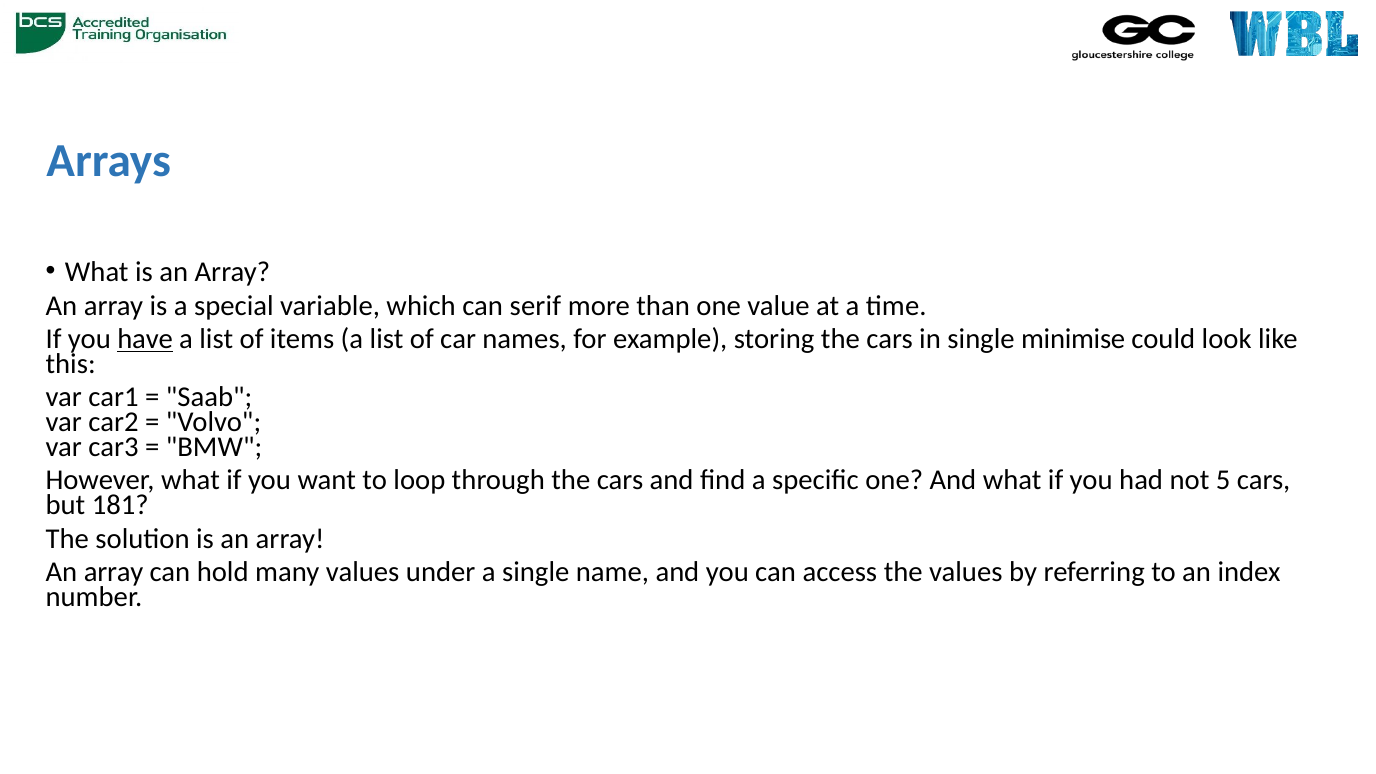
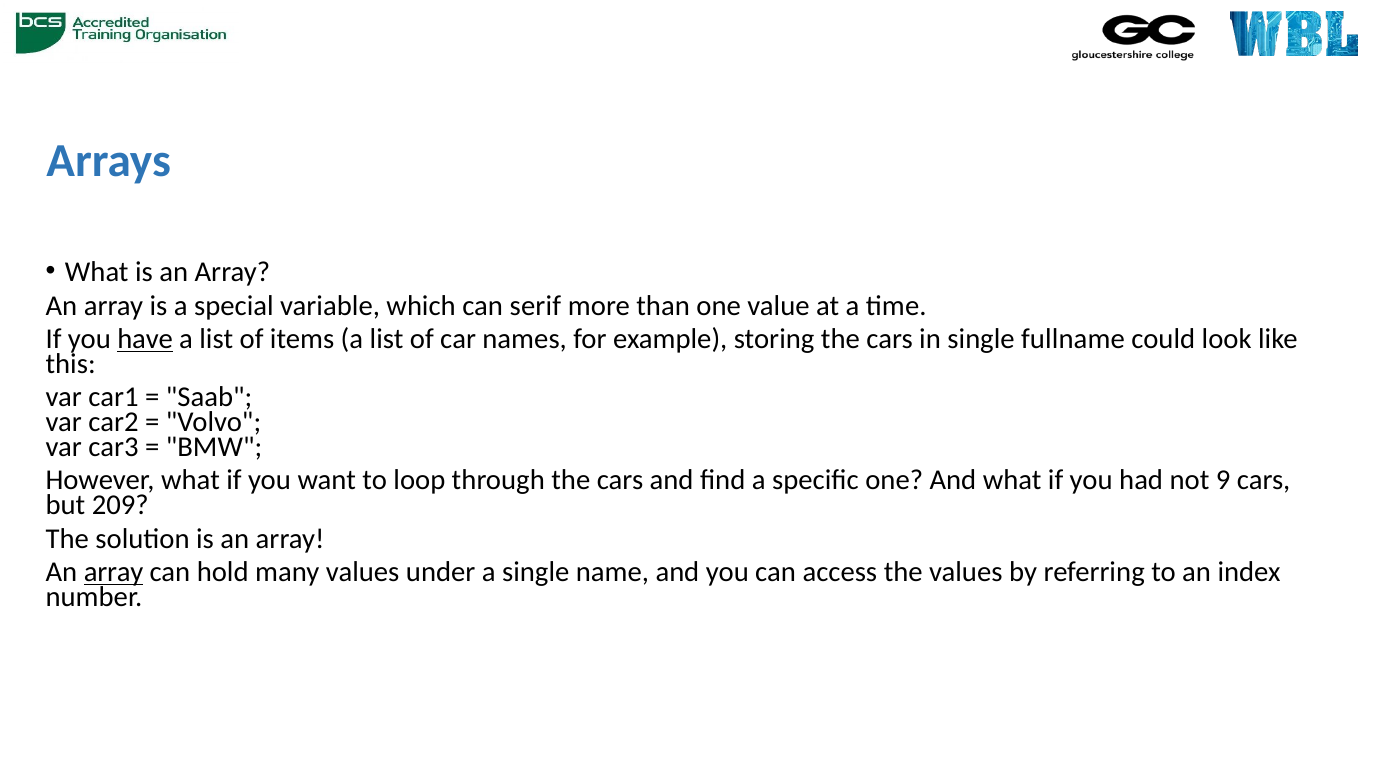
minimise: minimise -> fullname (1073, 339)
5: 5 -> 9 (1223, 480)
181: 181 -> 209 (120, 505)
array underline: none -> present (114, 572)
